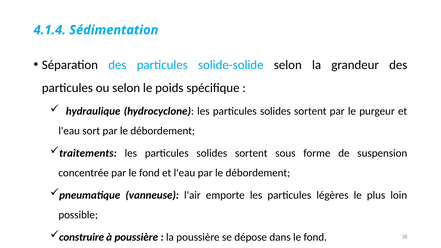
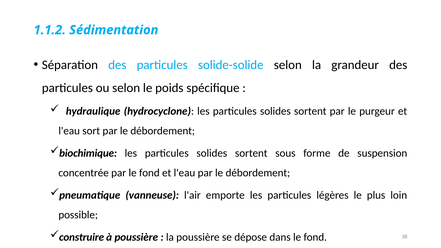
4.1.4: 4.1.4 -> 1.1.2 (50, 30)
traitements: traitements -> biochimique (88, 153)
